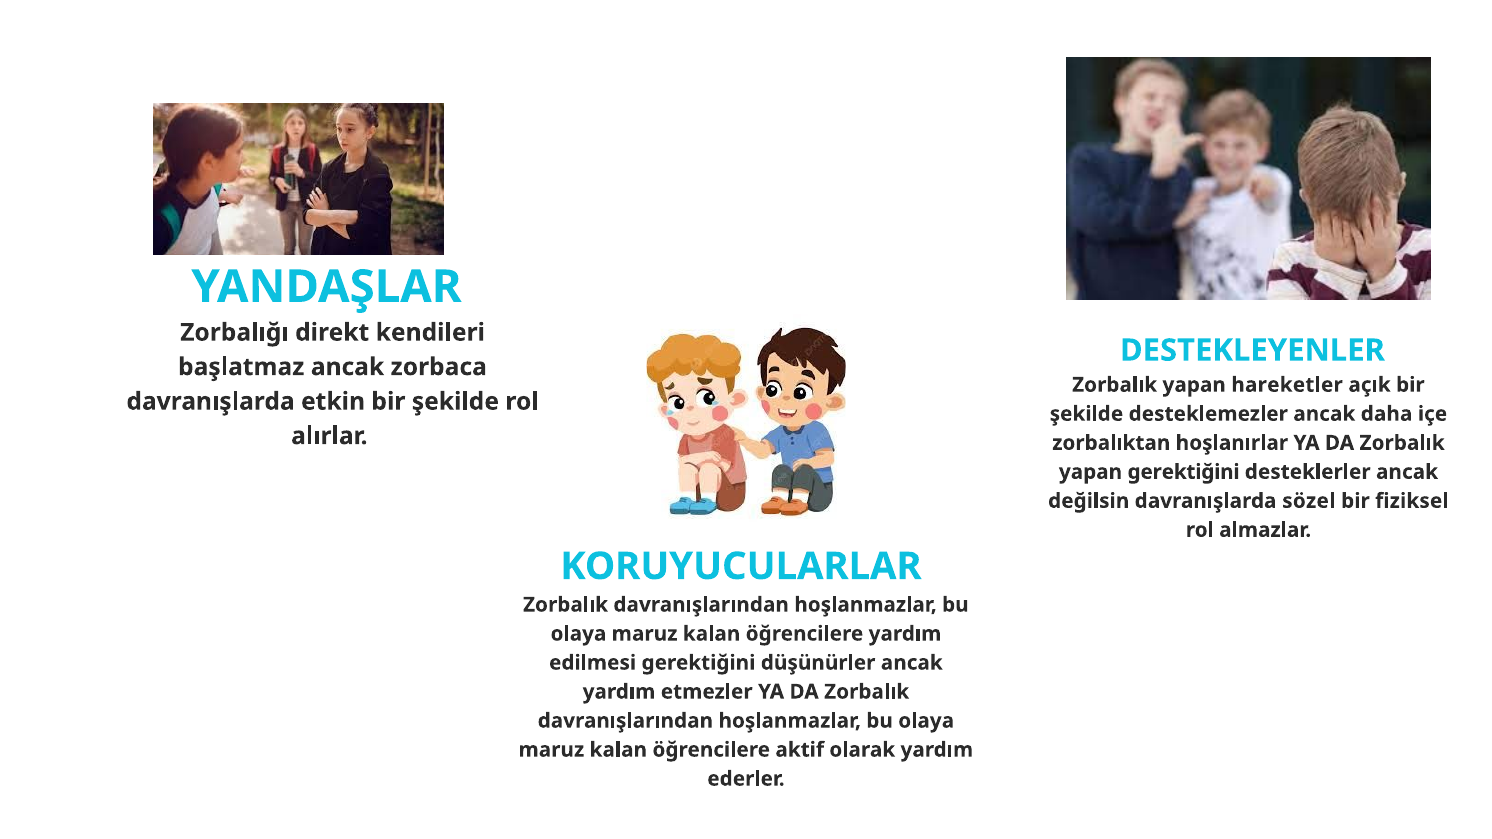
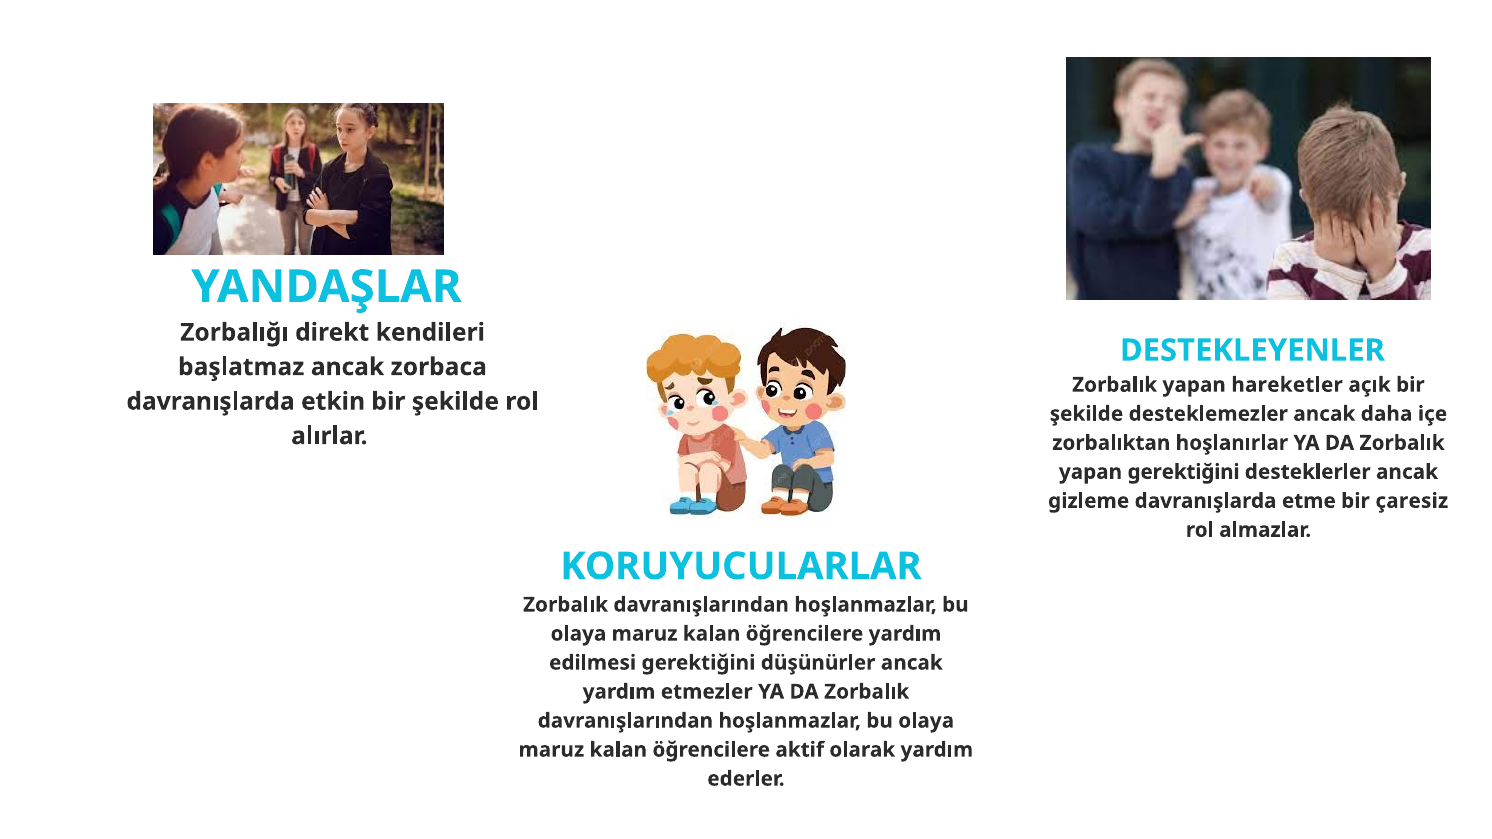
değilsin: değilsin -> gizleme (1089, 501)
sözel: sözel -> etme (1309, 501)
fiziksel: fiziksel -> çaresiz (1412, 501)
